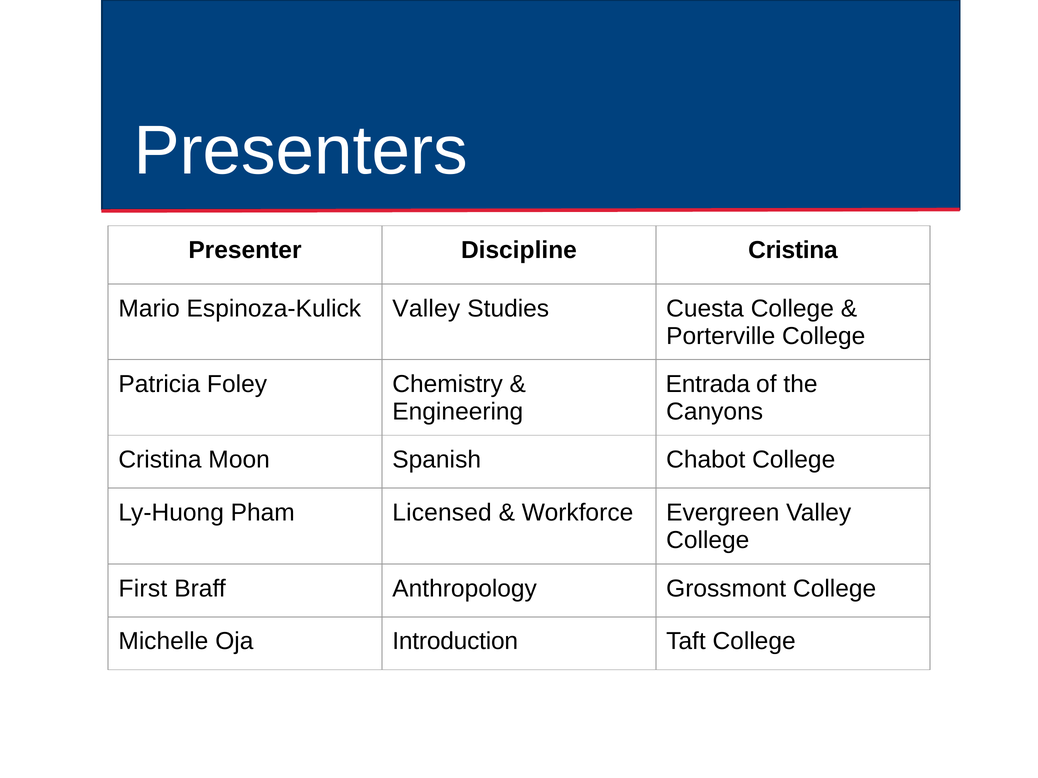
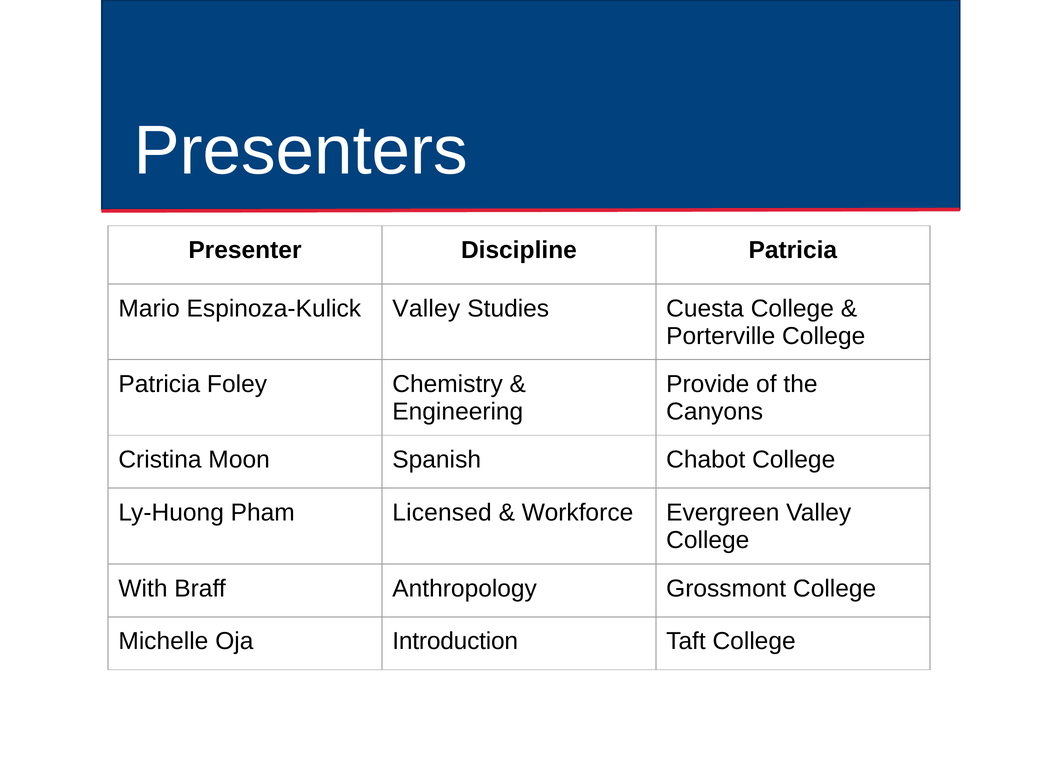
Discipline Cristina: Cristina -> Patricia (793, 250)
Entrada: Entrada -> Provide (708, 384)
First: First -> With (143, 589)
